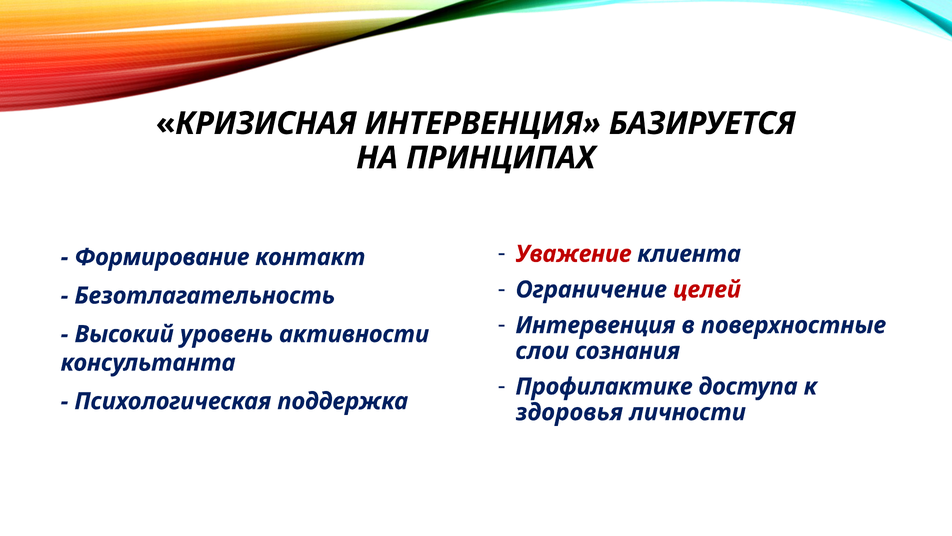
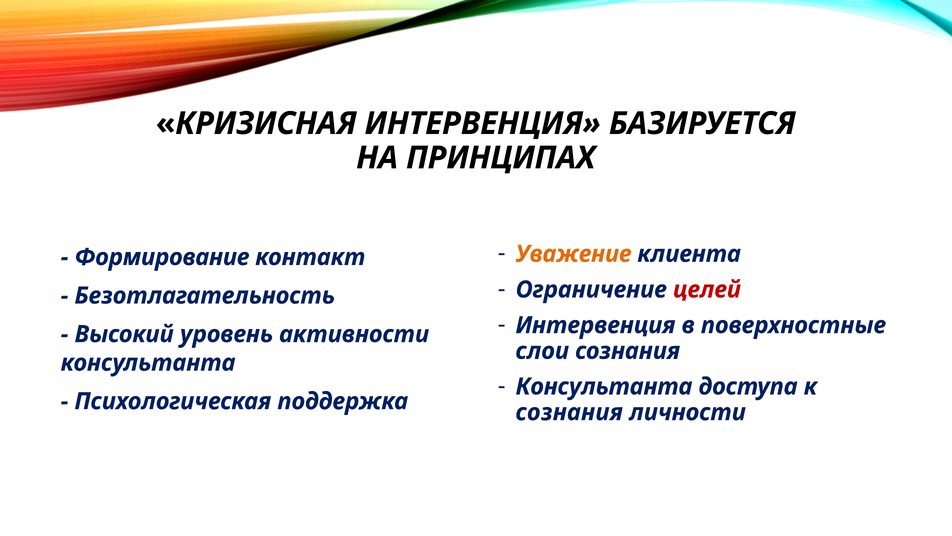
Уважение colour: red -> orange (573, 254)
Профилактике: Профилактике -> Консультанта (604, 386)
здоровья: здоровья -> сознания (569, 412)
